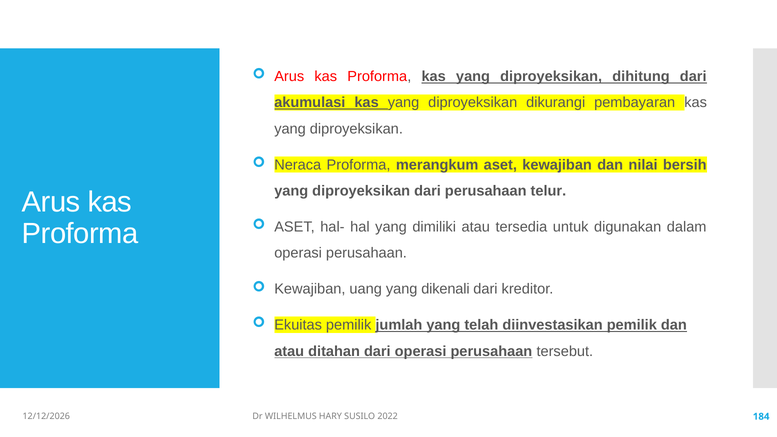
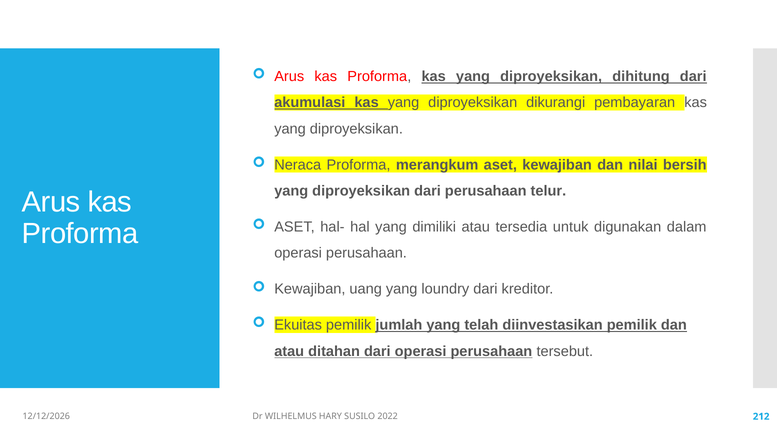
dikenali: dikenali -> loundry (445, 289)
184: 184 -> 212 (761, 417)
